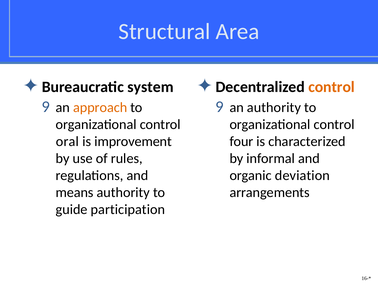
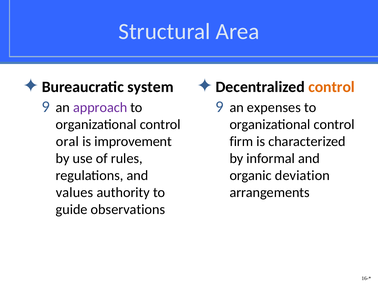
approach colour: orange -> purple (100, 108)
an authority: authority -> expenses (274, 108)
four: four -> firm (241, 142)
means: means -> values (74, 193)
participation: participation -> observations (128, 210)
